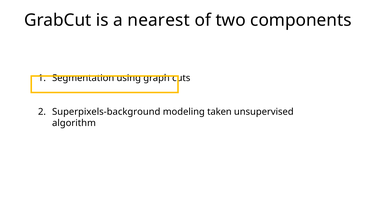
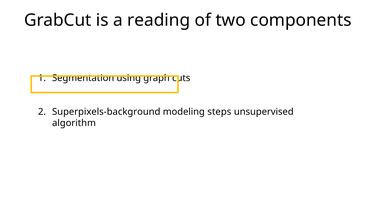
nearest: nearest -> reading (159, 20)
taken: taken -> steps (219, 112)
